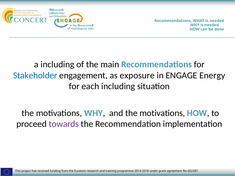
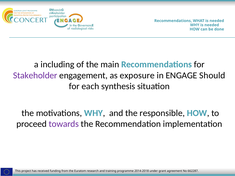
Stakeholder colour: blue -> purple (35, 75)
Energy: Energy -> Should (212, 75)
each including: including -> synthesis (118, 86)
and the motivations: motivations -> responsible (162, 113)
